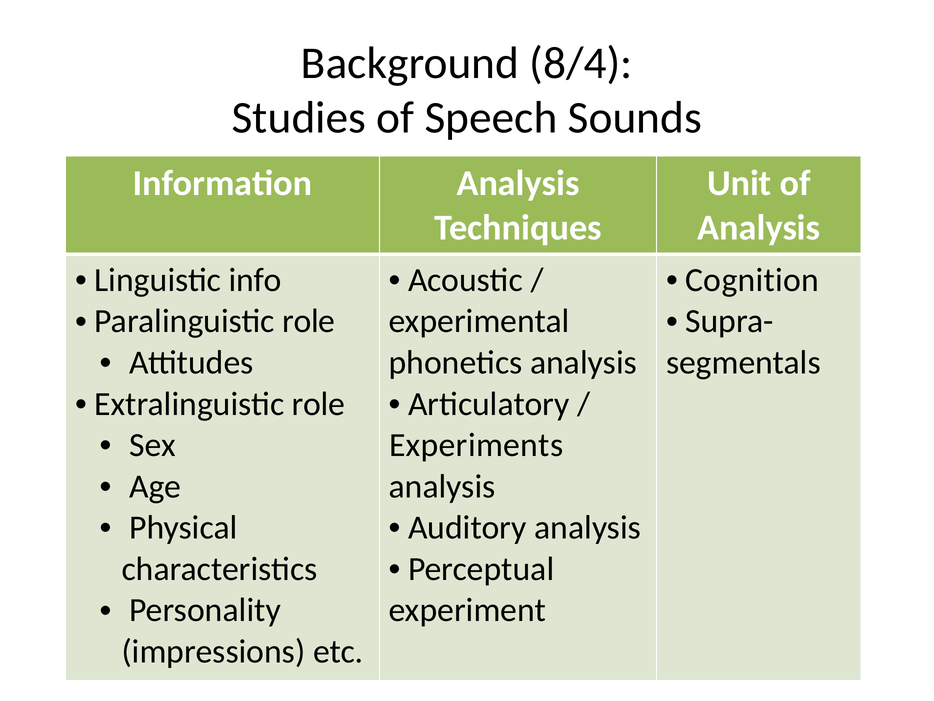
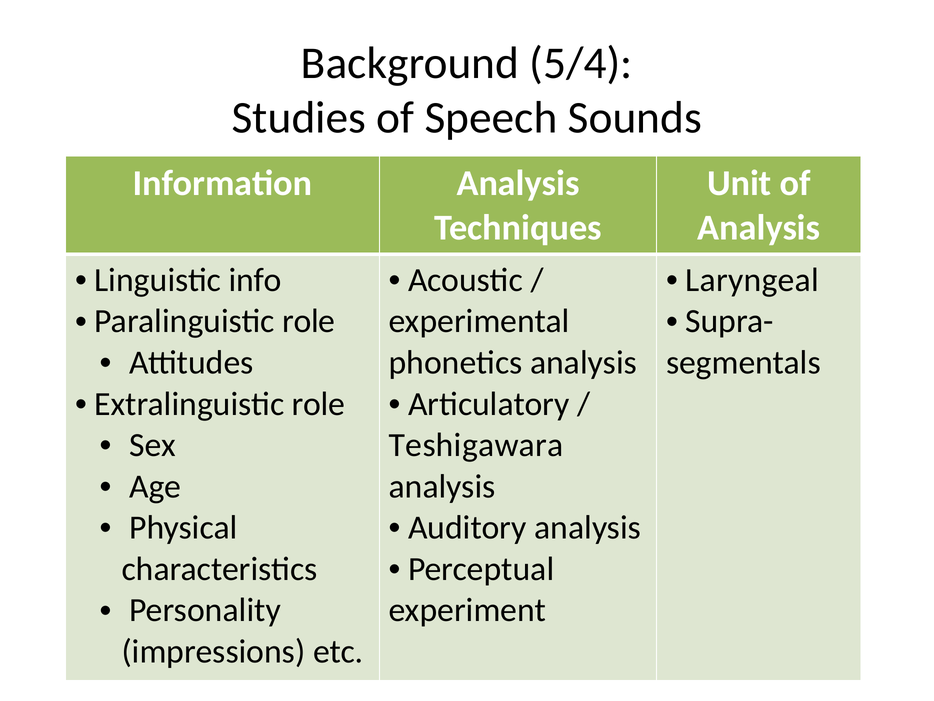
8/4: 8/4 -> 5/4 (581, 63)
Cognition: Cognition -> Laryngeal (752, 280)
Experiments: Experiments -> Teshigawara (476, 445)
